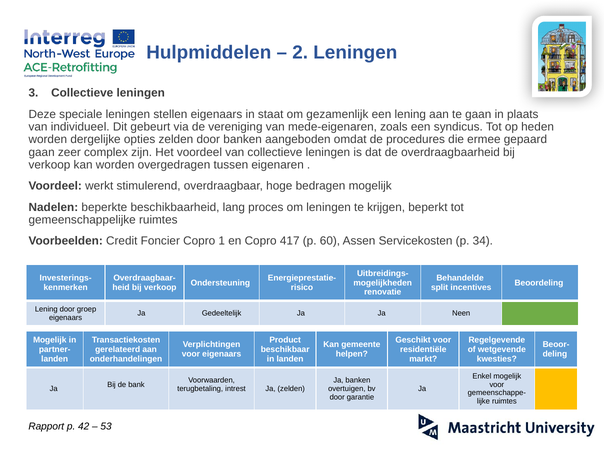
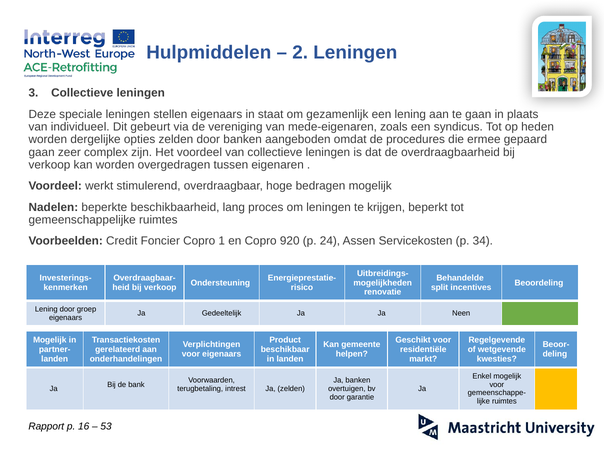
417: 417 -> 920 (290, 241)
60: 60 -> 24 (330, 241)
42: 42 -> 16 (84, 426)
